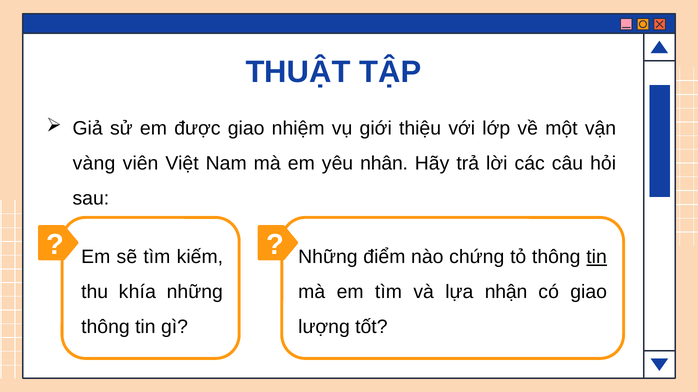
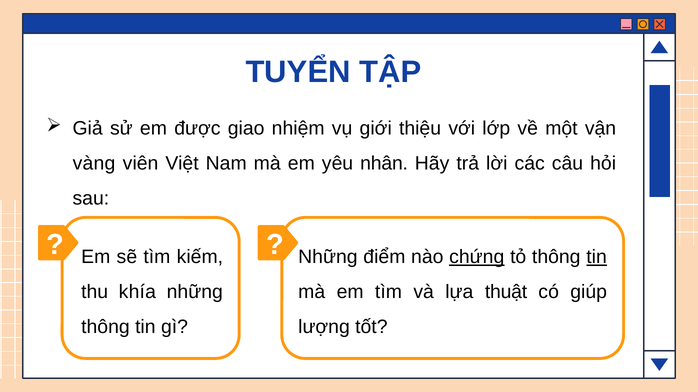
THUẬT: THUẬT -> TUYỂN (298, 72)
chứng underline: none -> present (477, 257)
nhận: nhận -> thuật (506, 292)
có giao: giao -> giúp (589, 292)
